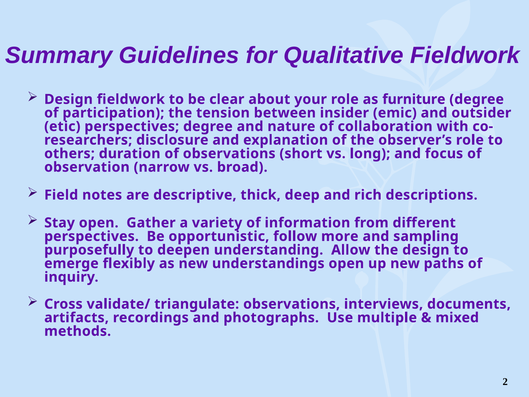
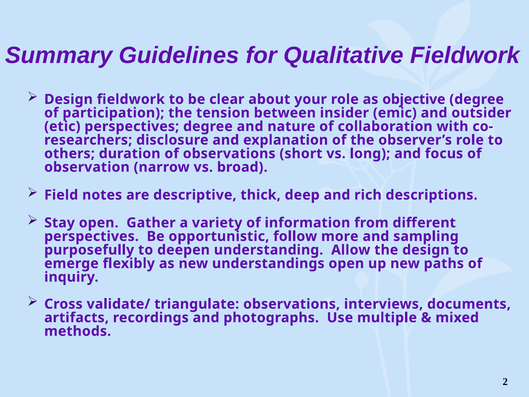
furniture: furniture -> objective (414, 99)
